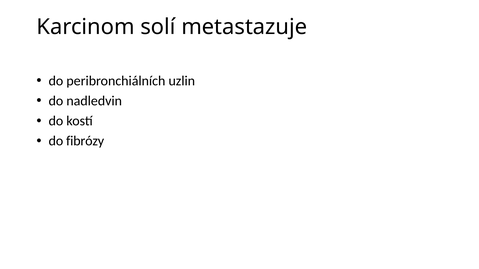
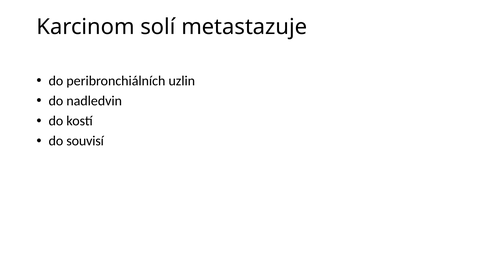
fibrózy: fibrózy -> souvisí (85, 141)
